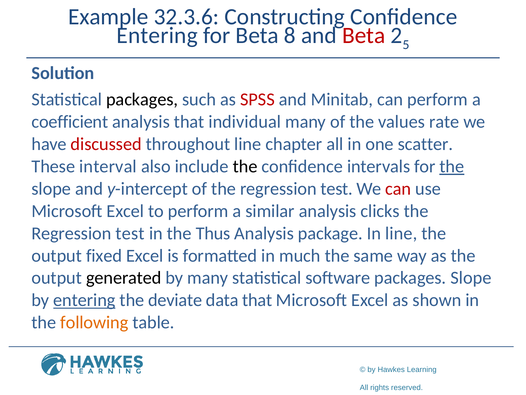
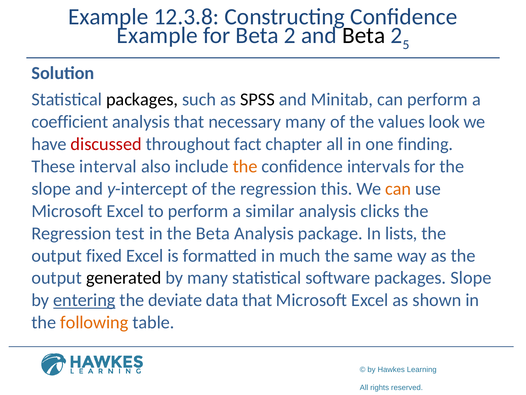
32.3.6: 32.3.6 -> 12.3.8 (187, 17)
Entering: Entering -> Example (157, 35)
for Beta 8: 8 -> 2 (290, 35)
Beta colour: red -> black (364, 35)
SPSS colour: red -> black (257, 99)
individual: individual -> necessary (245, 122)
rate: rate -> look (444, 122)
throughout line: line -> fact (248, 144)
scatter: scatter -> finding (425, 144)
the colour: black -> orange (245, 166)
the underline: present -> none (452, 166)
of the regression test: test -> this (337, 189)
can colour: red -> orange (398, 189)
the Thus: Thus -> Beta (213, 233)
In line: line -> lists (401, 233)
